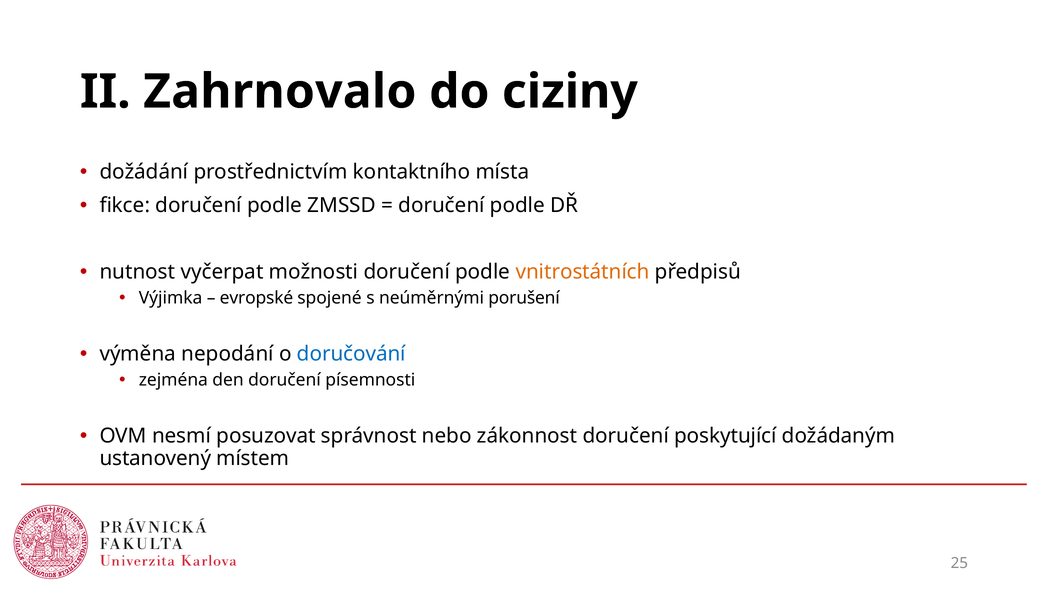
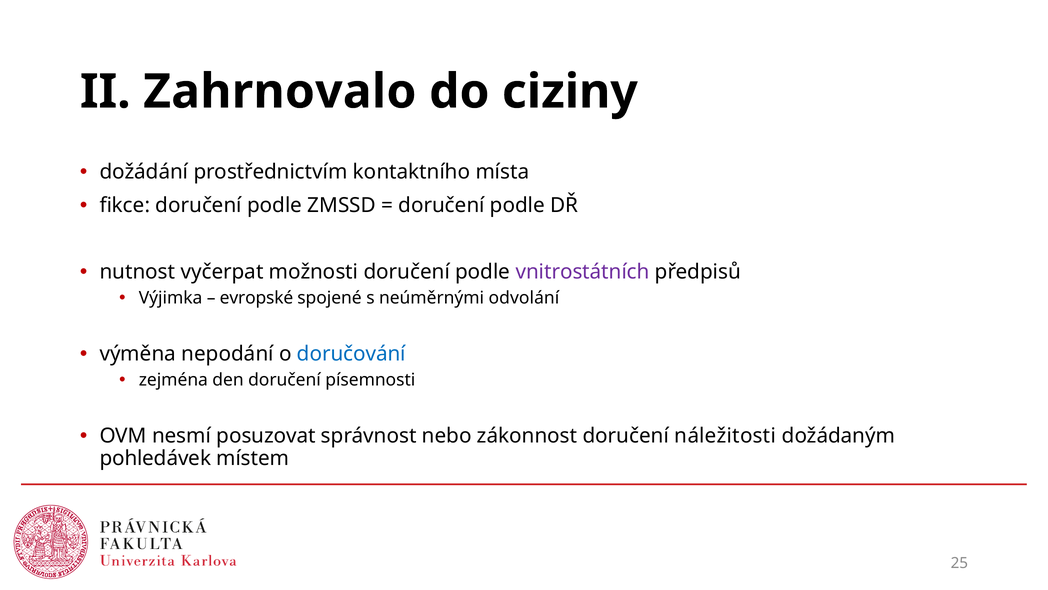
vnitrostátních colour: orange -> purple (583, 272)
porušení: porušení -> odvolání (524, 298)
poskytující: poskytující -> náležitosti (725, 436)
ustanovený: ustanovený -> pohledávek (155, 458)
